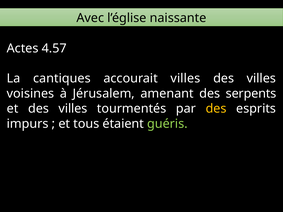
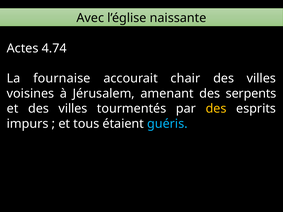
4.57: 4.57 -> 4.74 (54, 48)
cantiques: cantiques -> fournaise (62, 79)
accourait villes: villes -> chair (185, 79)
guéris colour: light green -> light blue (167, 124)
